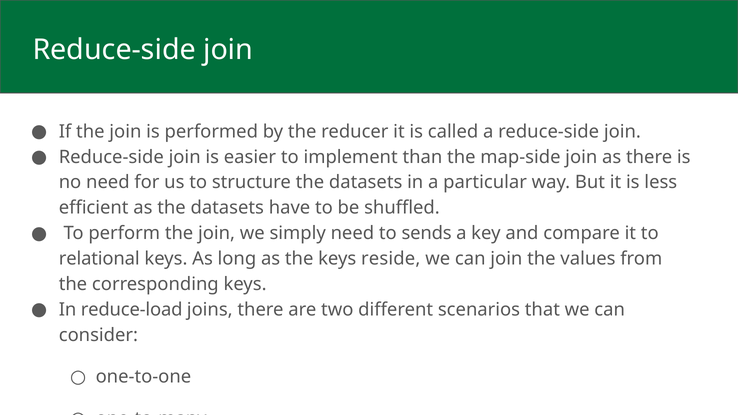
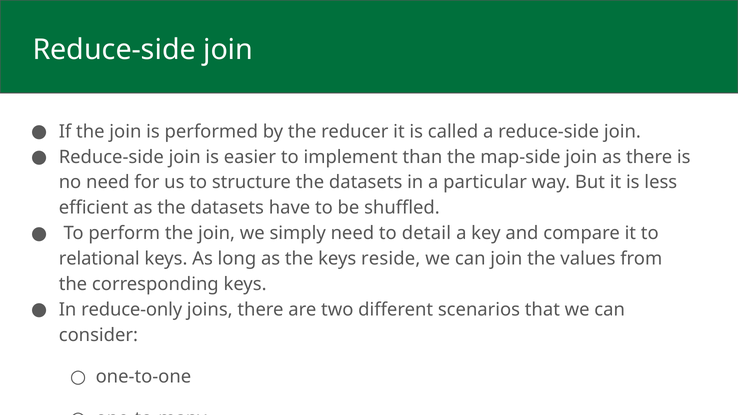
sends: sends -> detail (426, 233)
reduce-load: reduce-load -> reduce-only (132, 310)
